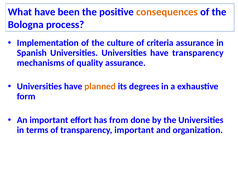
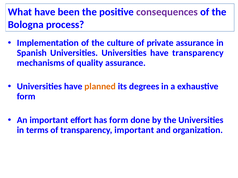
consequences colour: orange -> purple (167, 12)
criteria: criteria -> private (160, 43)
has from: from -> form (119, 120)
